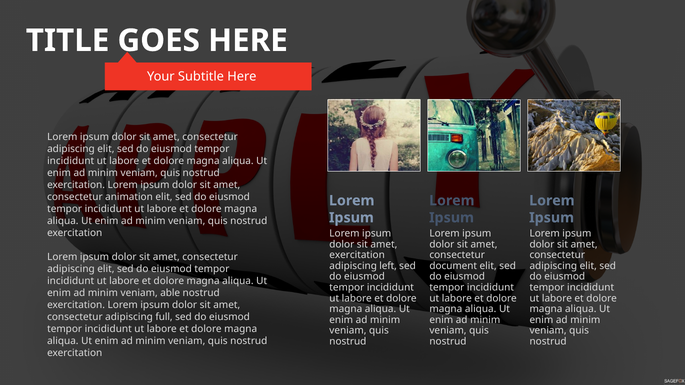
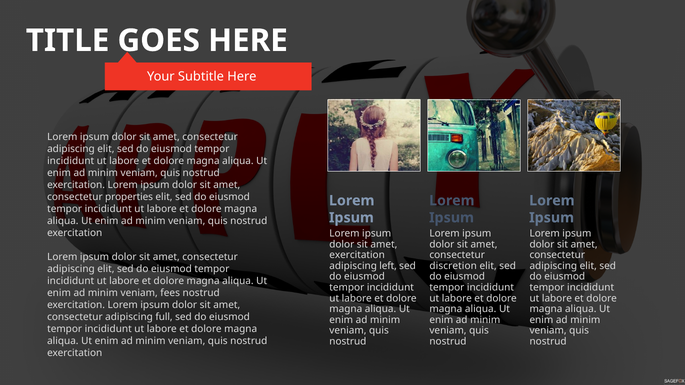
animation: animation -> properties (129, 197)
document: document -> discretion (453, 266)
able: able -> fees (170, 293)
